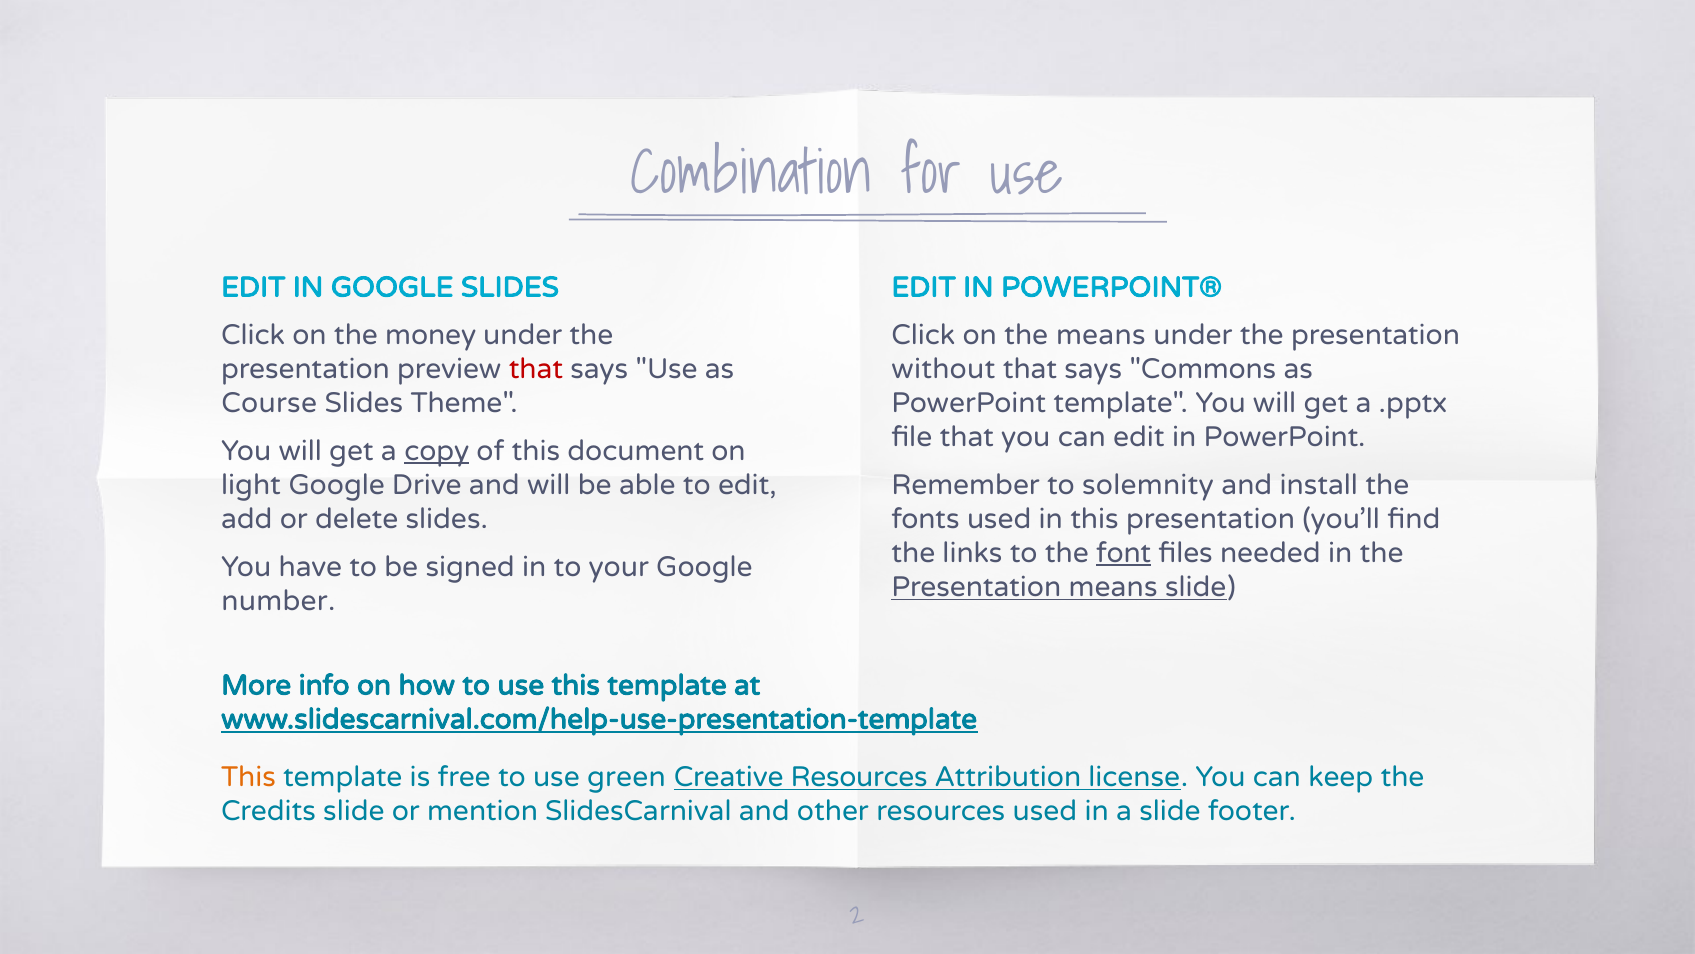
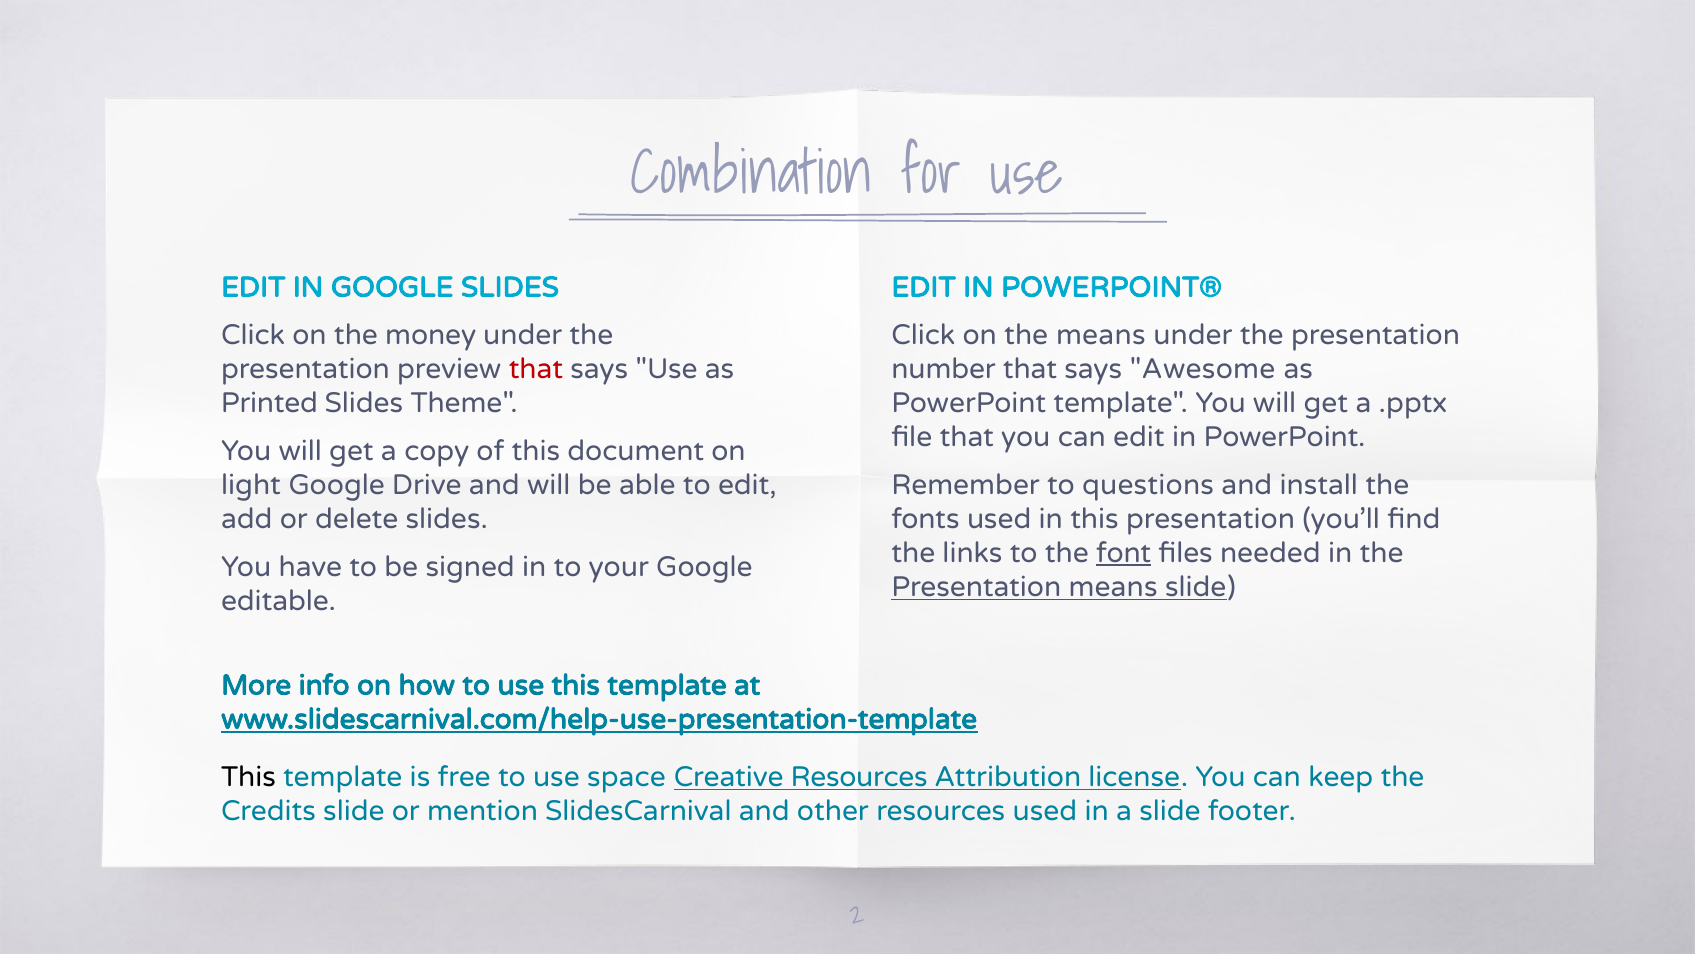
without: without -> number (944, 369)
Commons: Commons -> Awesome (1203, 369)
Course: Course -> Printed (269, 403)
copy underline: present -> none (437, 451)
solemnity: solemnity -> questions (1148, 485)
number: number -> editable (279, 601)
This colour: orange -> black (248, 776)
green: green -> space (626, 776)
